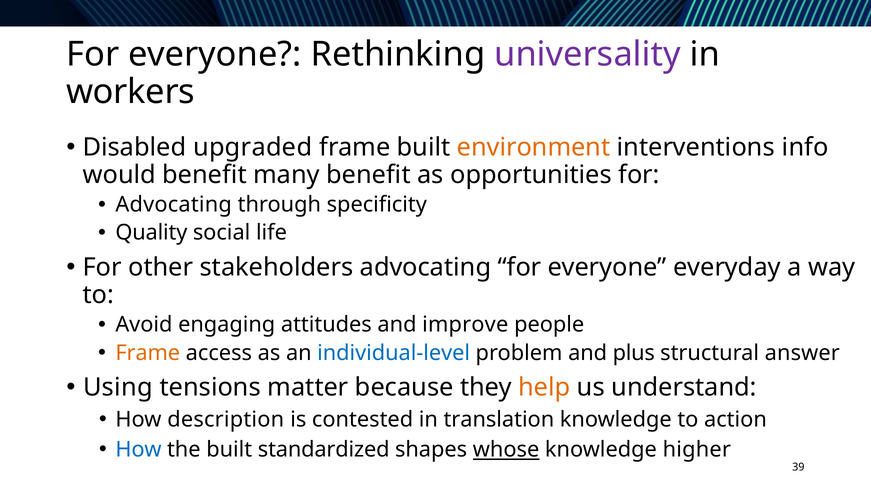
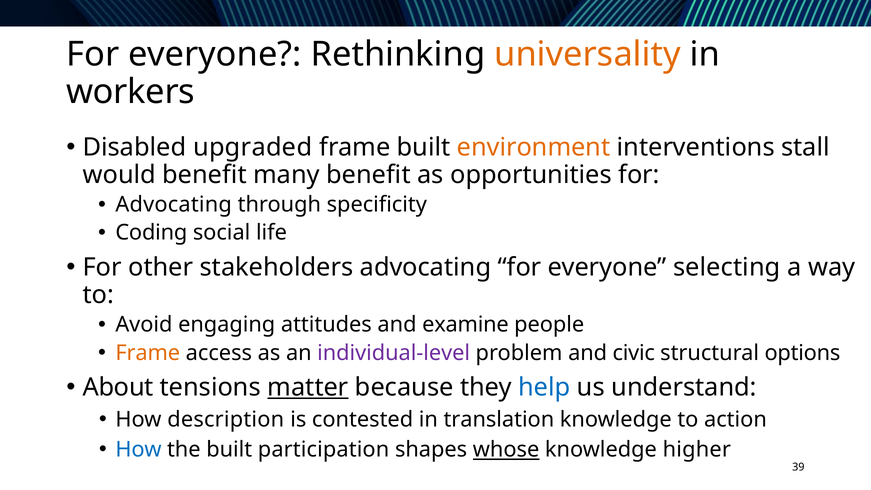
universality colour: purple -> orange (587, 55)
info: info -> stall (805, 147)
Quality: Quality -> Coding (151, 233)
everyday: everyday -> selecting (727, 267)
improve: improve -> examine (465, 325)
individual-level colour: blue -> purple (394, 353)
plus: plus -> civic (634, 353)
answer: answer -> options (802, 353)
Using: Using -> About (118, 387)
matter underline: none -> present (308, 387)
help colour: orange -> blue (544, 387)
standardized: standardized -> participation (324, 450)
